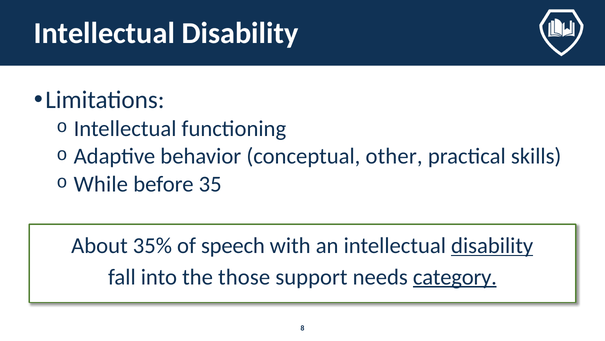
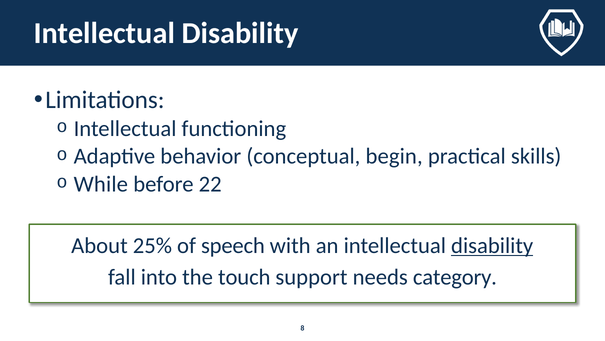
other: other -> begin (394, 156)
35: 35 -> 22 (210, 184)
35%: 35% -> 25% (152, 245)
those: those -> touch (244, 277)
category underline: present -> none (455, 277)
